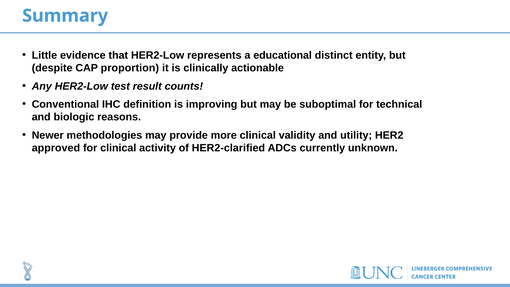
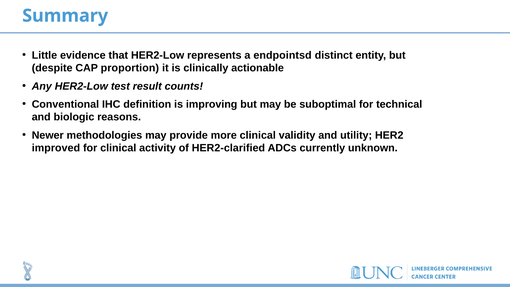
educational: educational -> endpointsd (283, 55)
approved: approved -> improved (56, 148)
